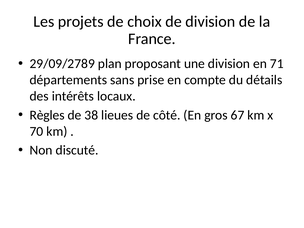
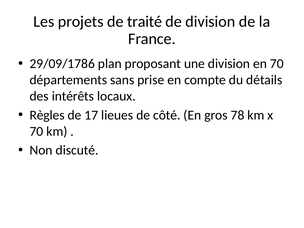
choix: choix -> traité (145, 22)
29/09/2789: 29/09/2789 -> 29/09/1786 (62, 64)
en 71: 71 -> 70 (277, 64)
38: 38 -> 17 (91, 115)
67: 67 -> 78 (238, 115)
